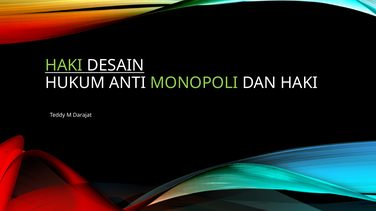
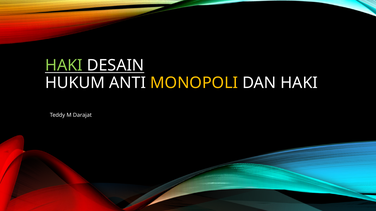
MONOPOLI colour: light green -> yellow (194, 83)
